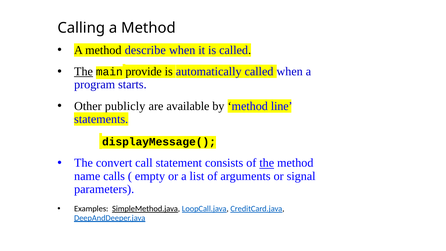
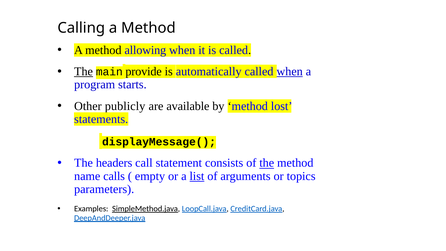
describe: describe -> allowing (145, 50)
when underline: none -> present (290, 72)
line: line -> lost (282, 106)
convert: convert -> headers (114, 163)
list underline: none -> present (197, 176)
signal: signal -> topics (301, 176)
